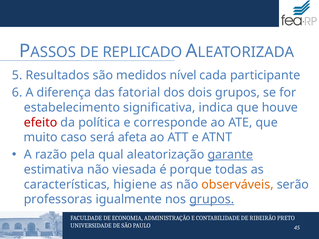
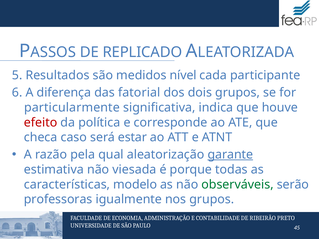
estabelecimento: estabelecimento -> particularmente (72, 108)
muito: muito -> checa (41, 137)
afeta: afeta -> estar (132, 137)
higiene: higiene -> modelo (135, 185)
observáveis colour: orange -> green (238, 185)
grupos underline: present -> none (212, 199)
